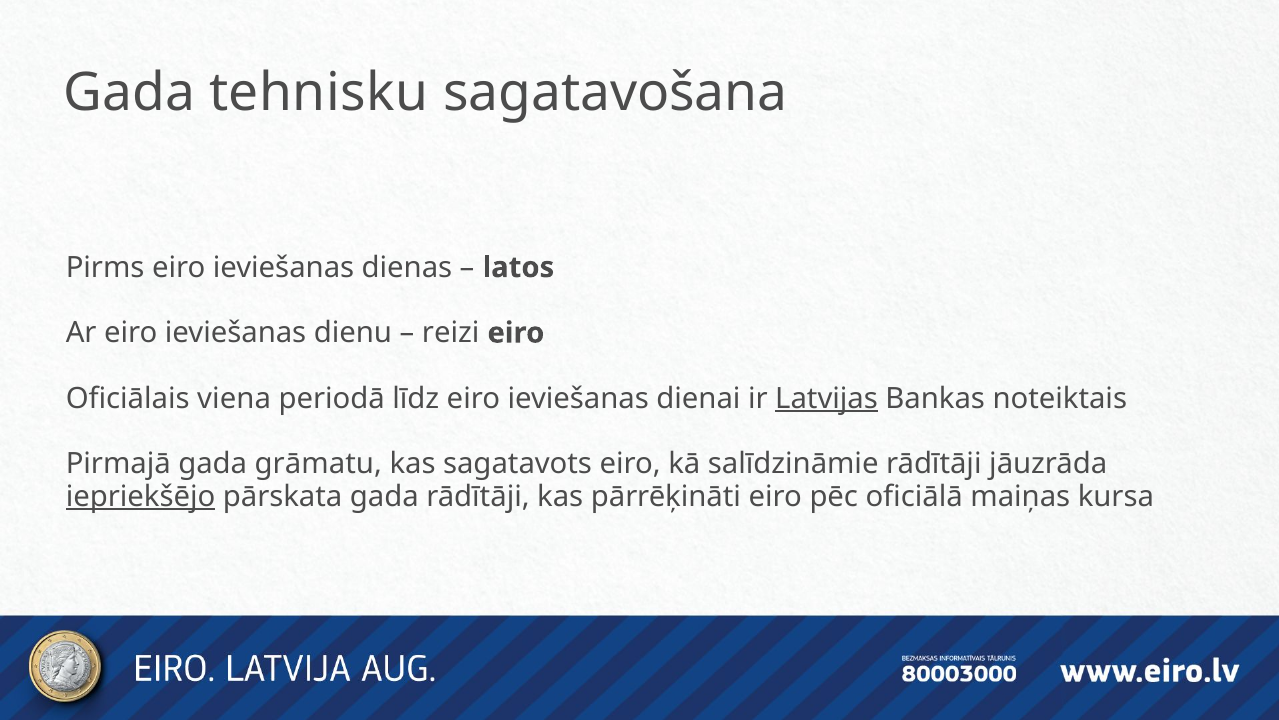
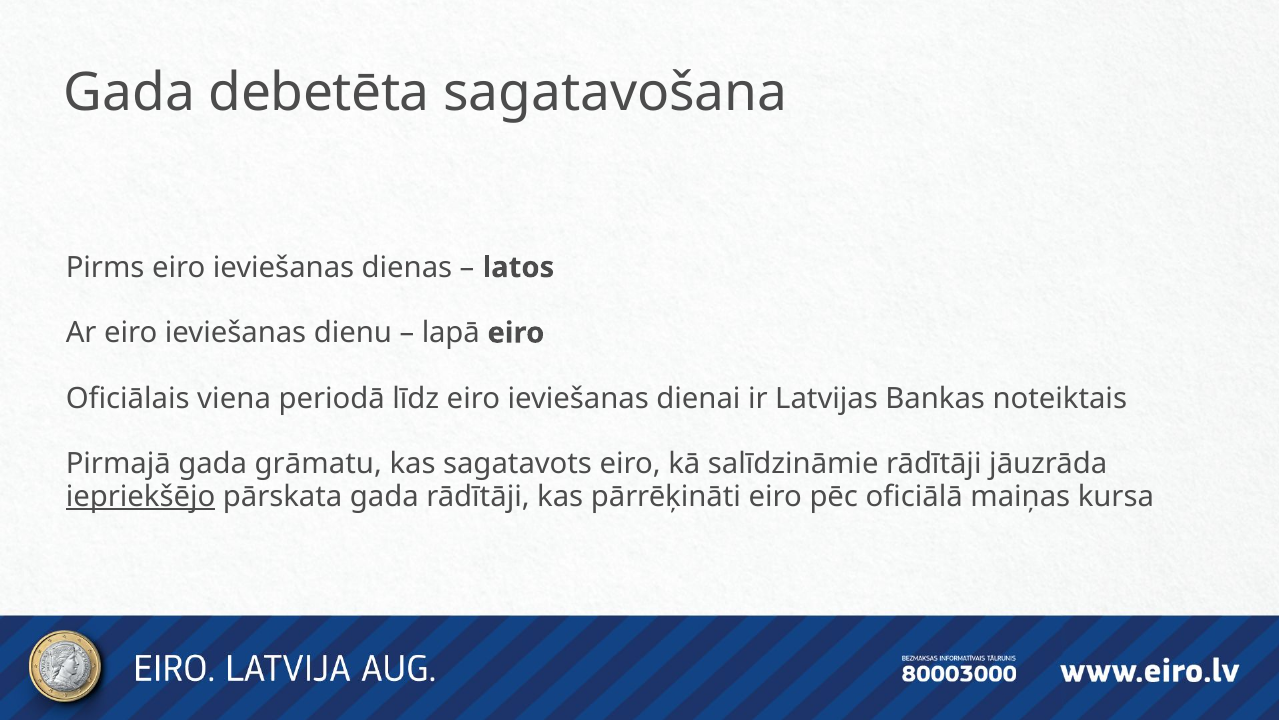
tehnisku: tehnisku -> debetēta (319, 93)
reizi: reizi -> lapā (451, 333)
Latvijas underline: present -> none (827, 398)
